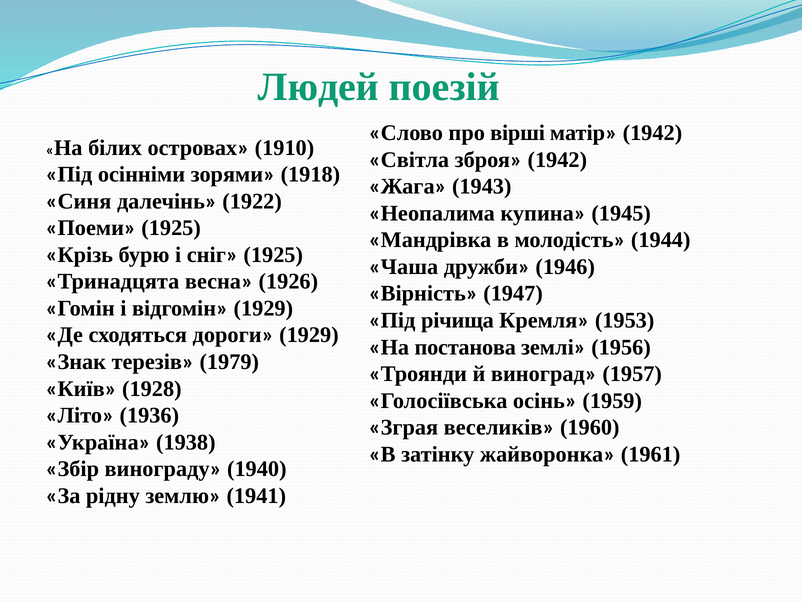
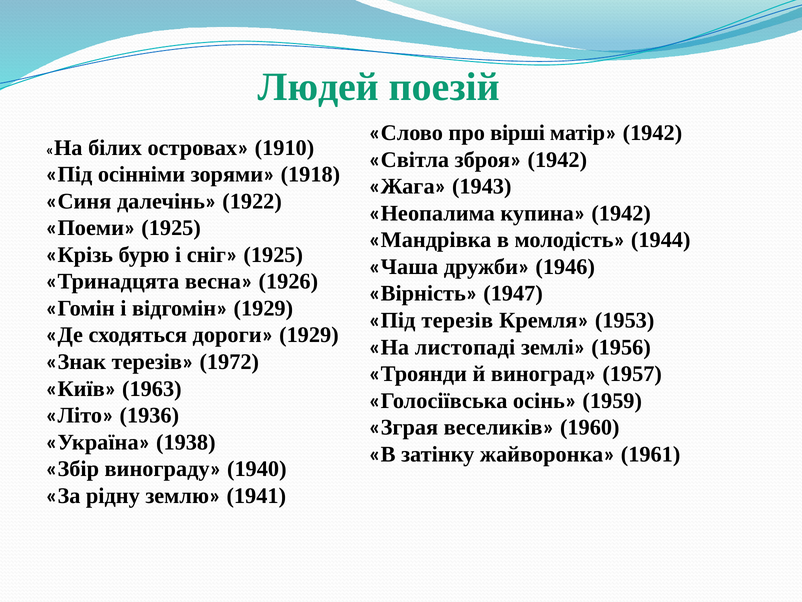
купина 1945: 1945 -> 1942 (621, 213)
Під річища: річища -> терезів (457, 320)
постанова: постанова -> листопаді (465, 347)
1979: 1979 -> 1972 (229, 362)
1928: 1928 -> 1963 (152, 388)
